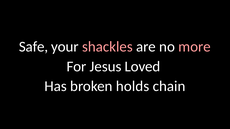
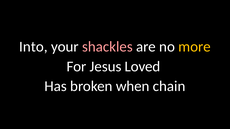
Safe: Safe -> Into (33, 47)
more colour: pink -> yellow (194, 47)
holds: holds -> when (133, 86)
